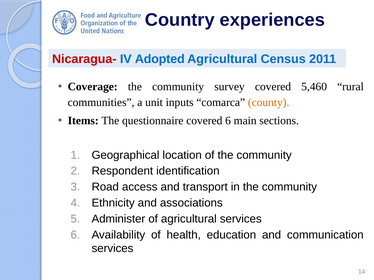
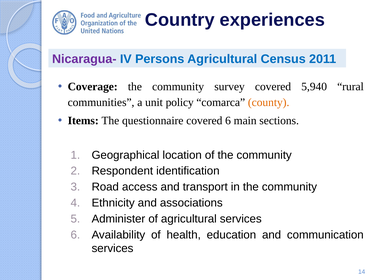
Nicaragua- colour: red -> purple (84, 59)
Adopted: Adopted -> Persons (160, 59)
5,460: 5,460 -> 5,940 (314, 87)
inputs: inputs -> policy (180, 102)
